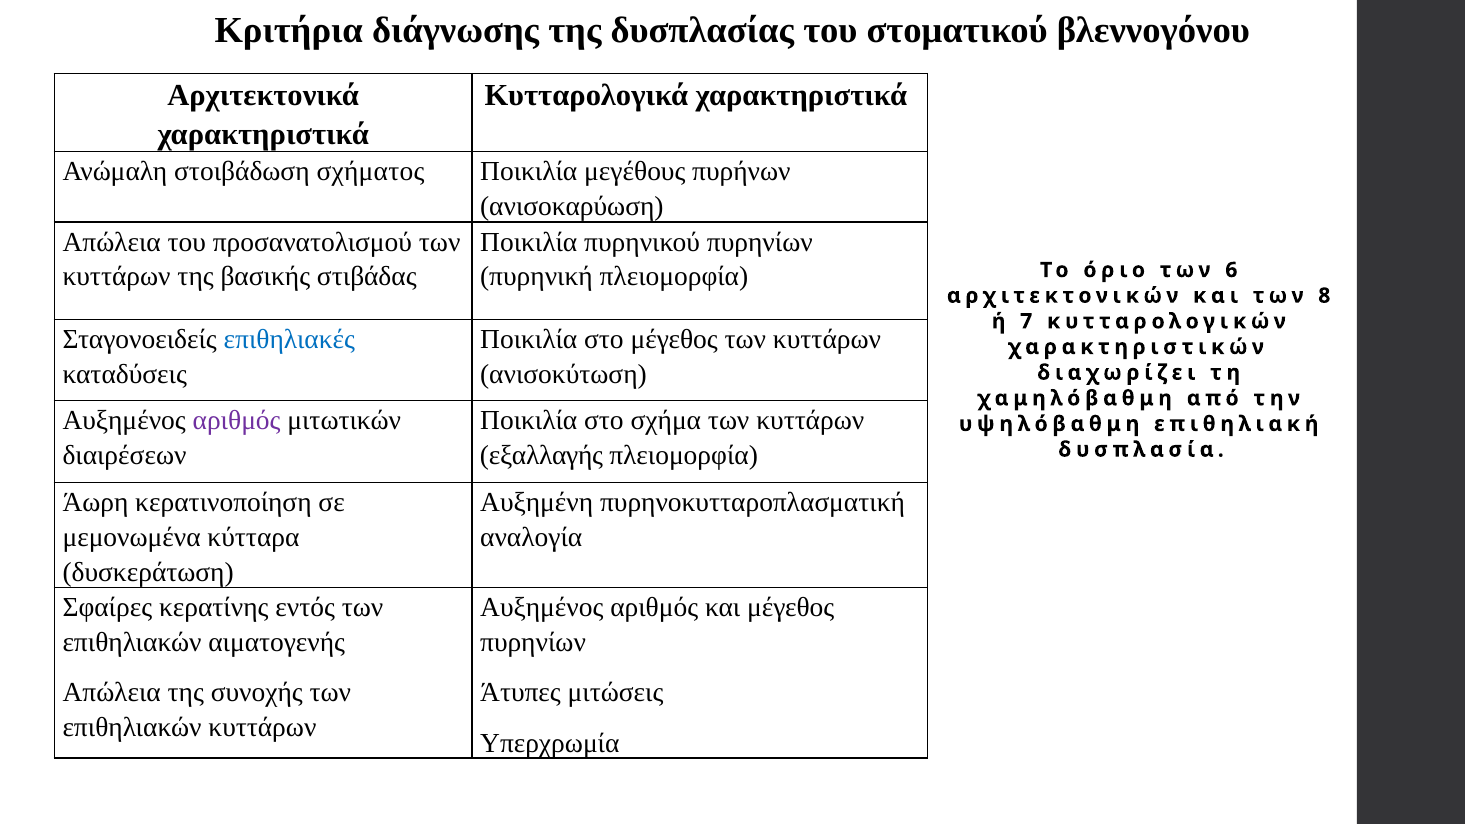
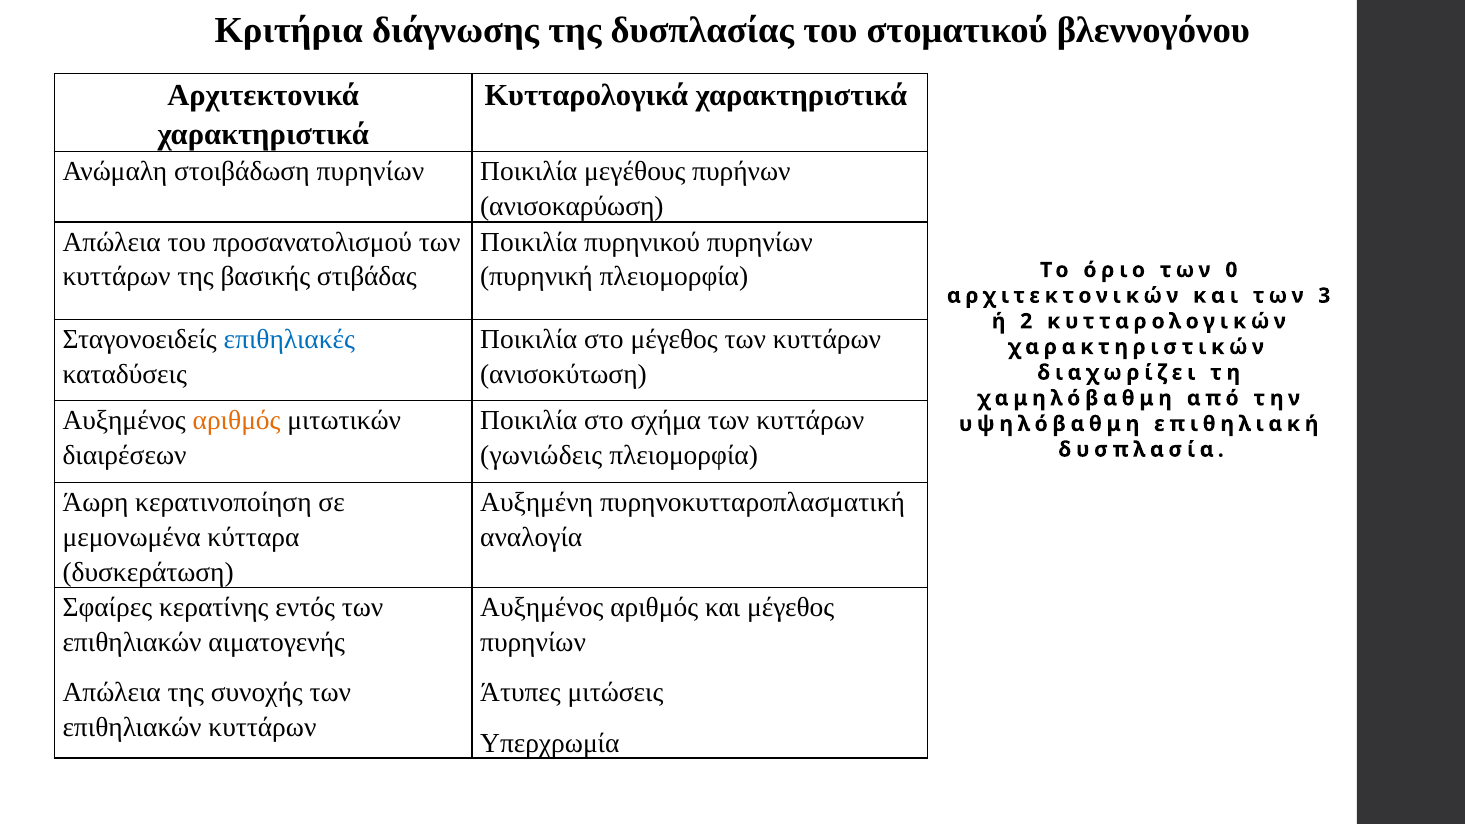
στoιβάδωση σχήματος: σχήματος -> πυρηνίων (370, 172)
6: 6 -> 0 (1231, 270)
8: 8 -> 3 (1324, 296)
7: 7 -> 2 (1026, 321)
αριθμός colour: purple -> orange (237, 420)
εξαλλαγής: εξαλλαγής -> γωνιώδεις (541, 455)
